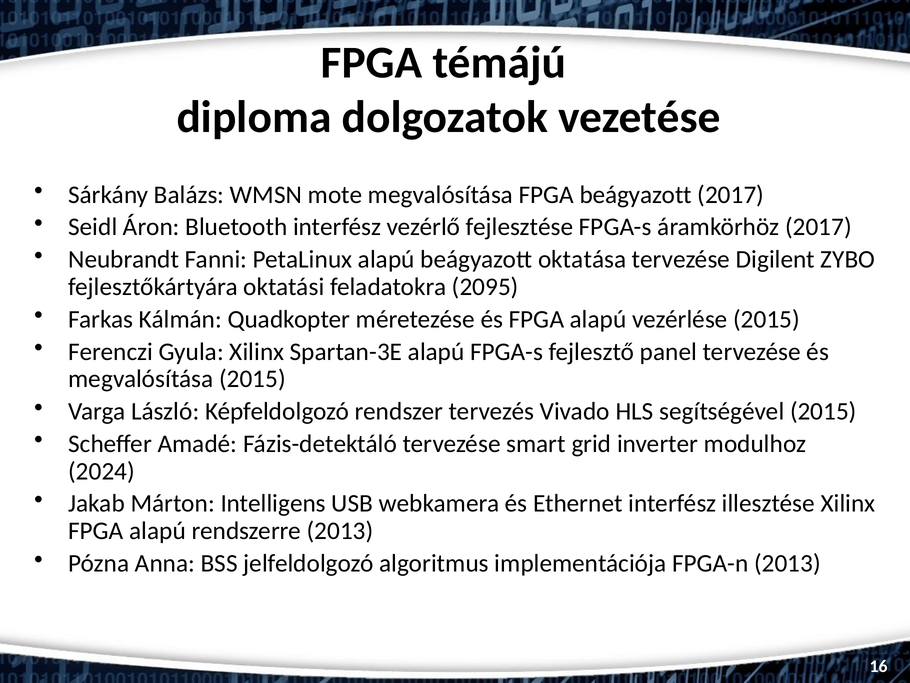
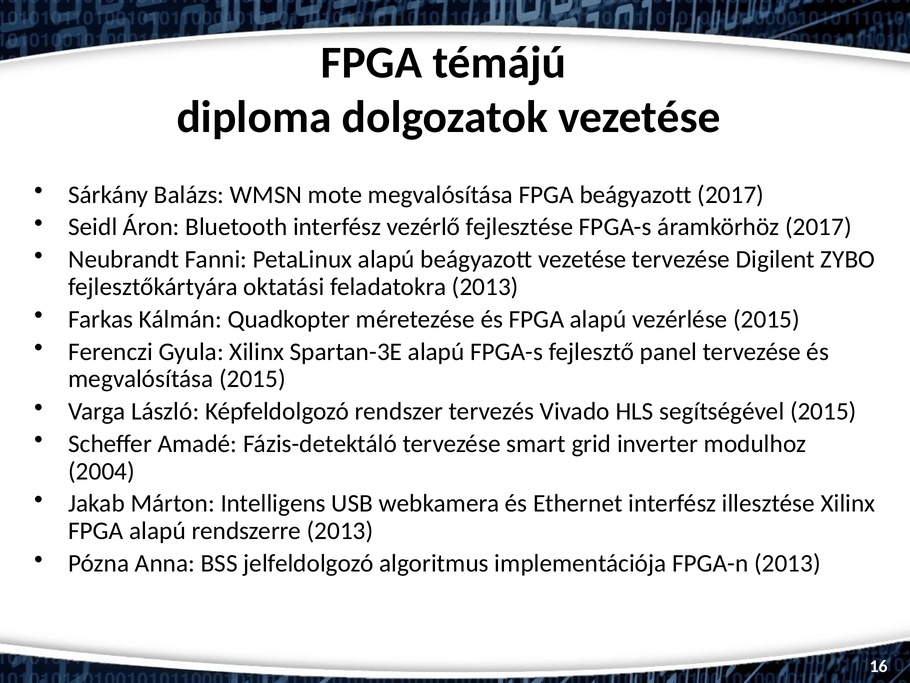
beágyazott oktatása: oktatása -> vezetése (582, 259)
feladatokra 2095: 2095 -> 2013 (485, 287)
2024: 2024 -> 2004 (102, 471)
